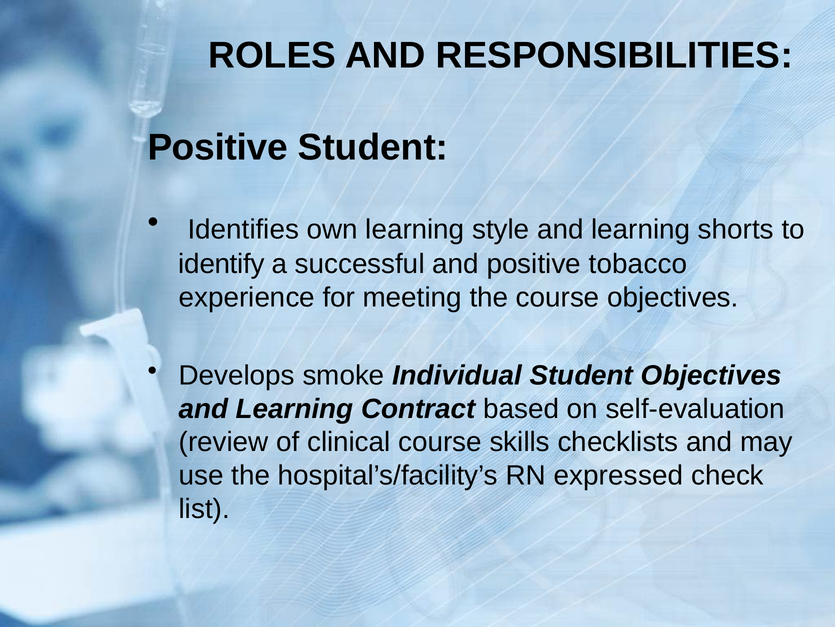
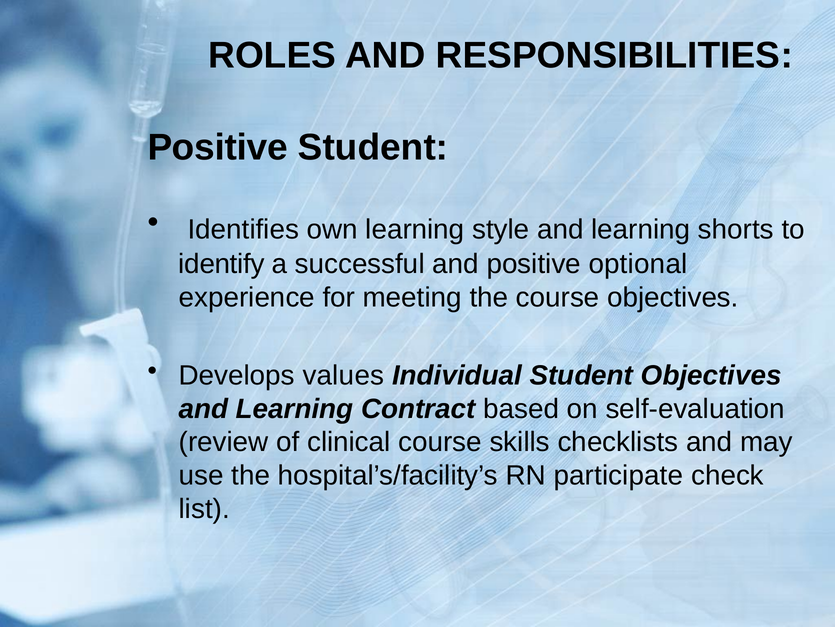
tobacco: tobacco -> optional (638, 264)
smoke: smoke -> values (343, 375)
expressed: expressed -> participate (618, 475)
